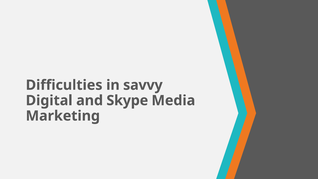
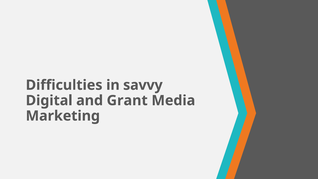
Skype: Skype -> Grant (127, 100)
